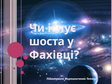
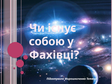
шоста: шоста -> собою (47, 42)
